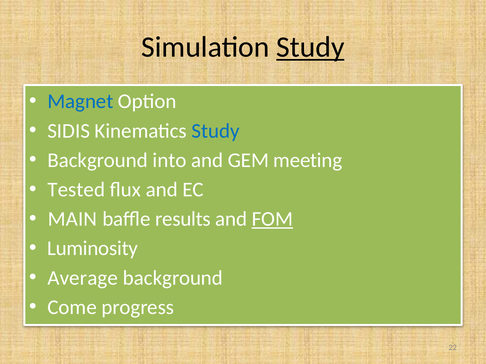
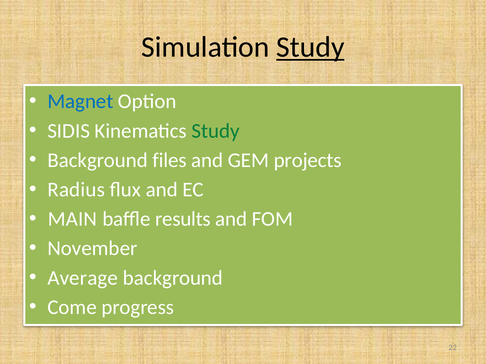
Study colour: blue -> green (216, 131)
into: into -> files (170, 160)
meeting: meeting -> projects (308, 160)
Tested: Tested -> Radius (76, 190)
FOM underline: present -> none (272, 219)
Luminosity: Luminosity -> November (92, 249)
